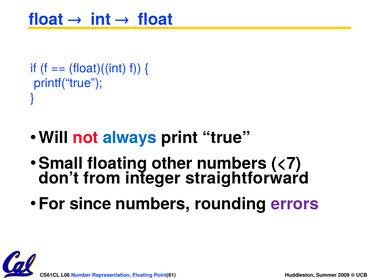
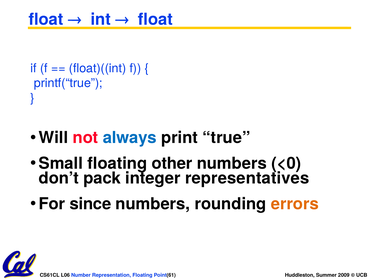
<7: <7 -> <0 (286, 163)
from: from -> pack (102, 178)
straightforward: straightforward -> representatives (247, 178)
errors colour: purple -> orange (295, 204)
